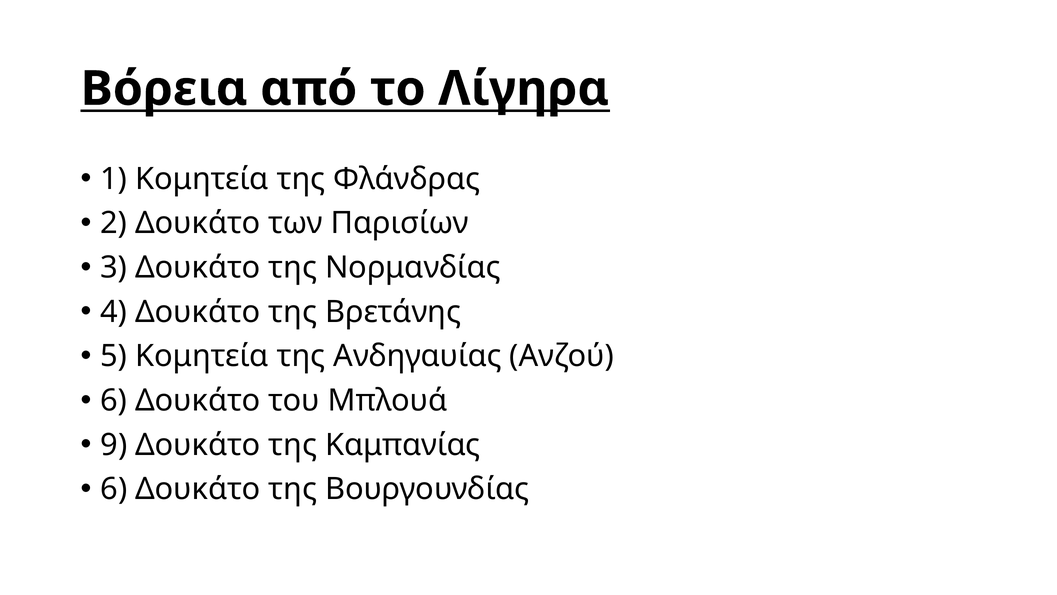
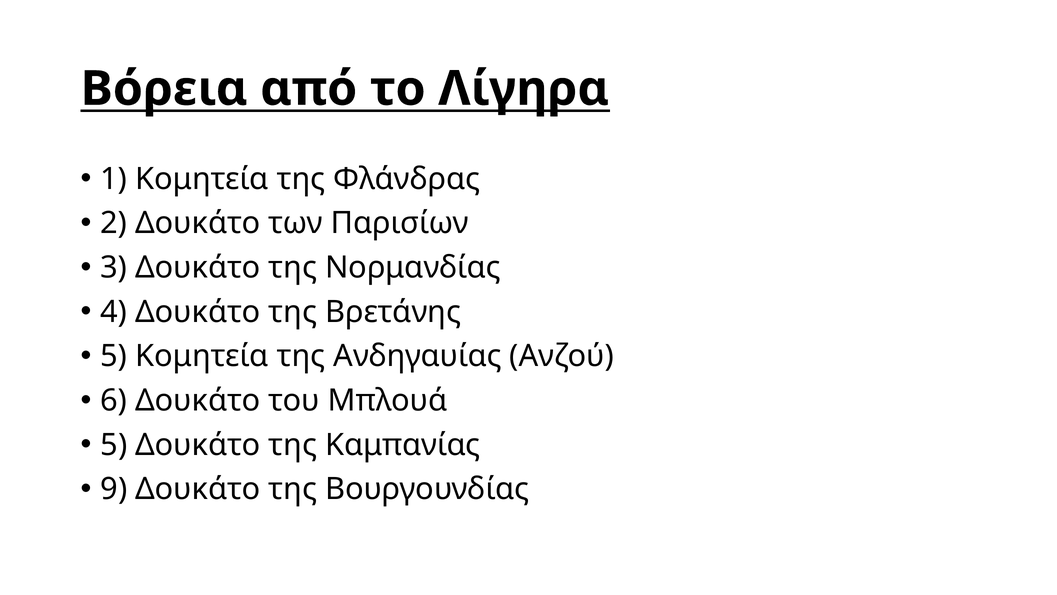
9: 9 -> 5 (114, 445)
6: 6 -> 9 (114, 489)
